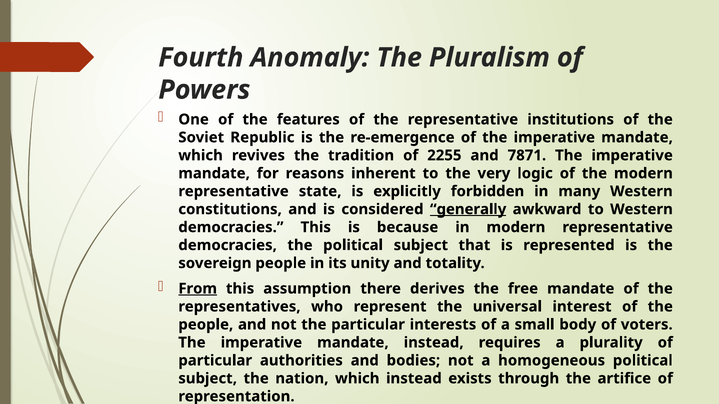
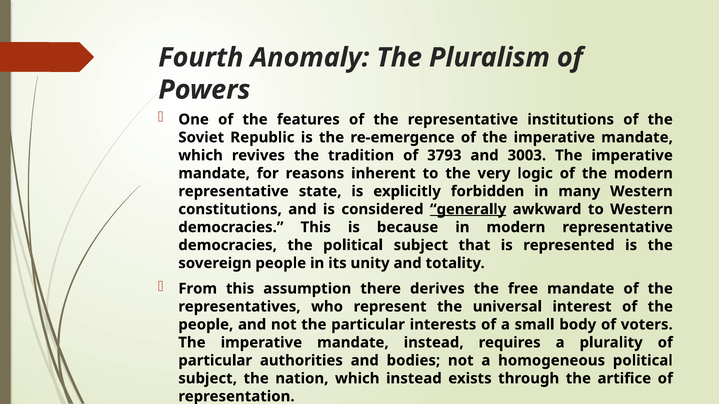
2255: 2255 -> 3793 (444, 156)
7871: 7871 -> 3003 (527, 156)
From underline: present -> none (198, 289)
